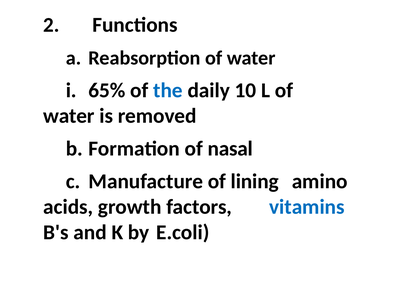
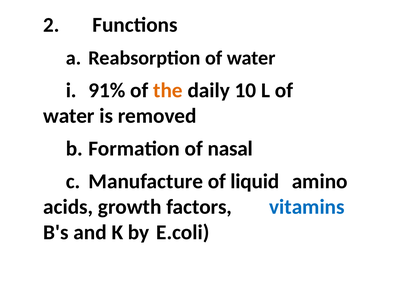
65%: 65% -> 91% (107, 91)
the colour: blue -> orange (168, 91)
lining: lining -> liquid (255, 182)
